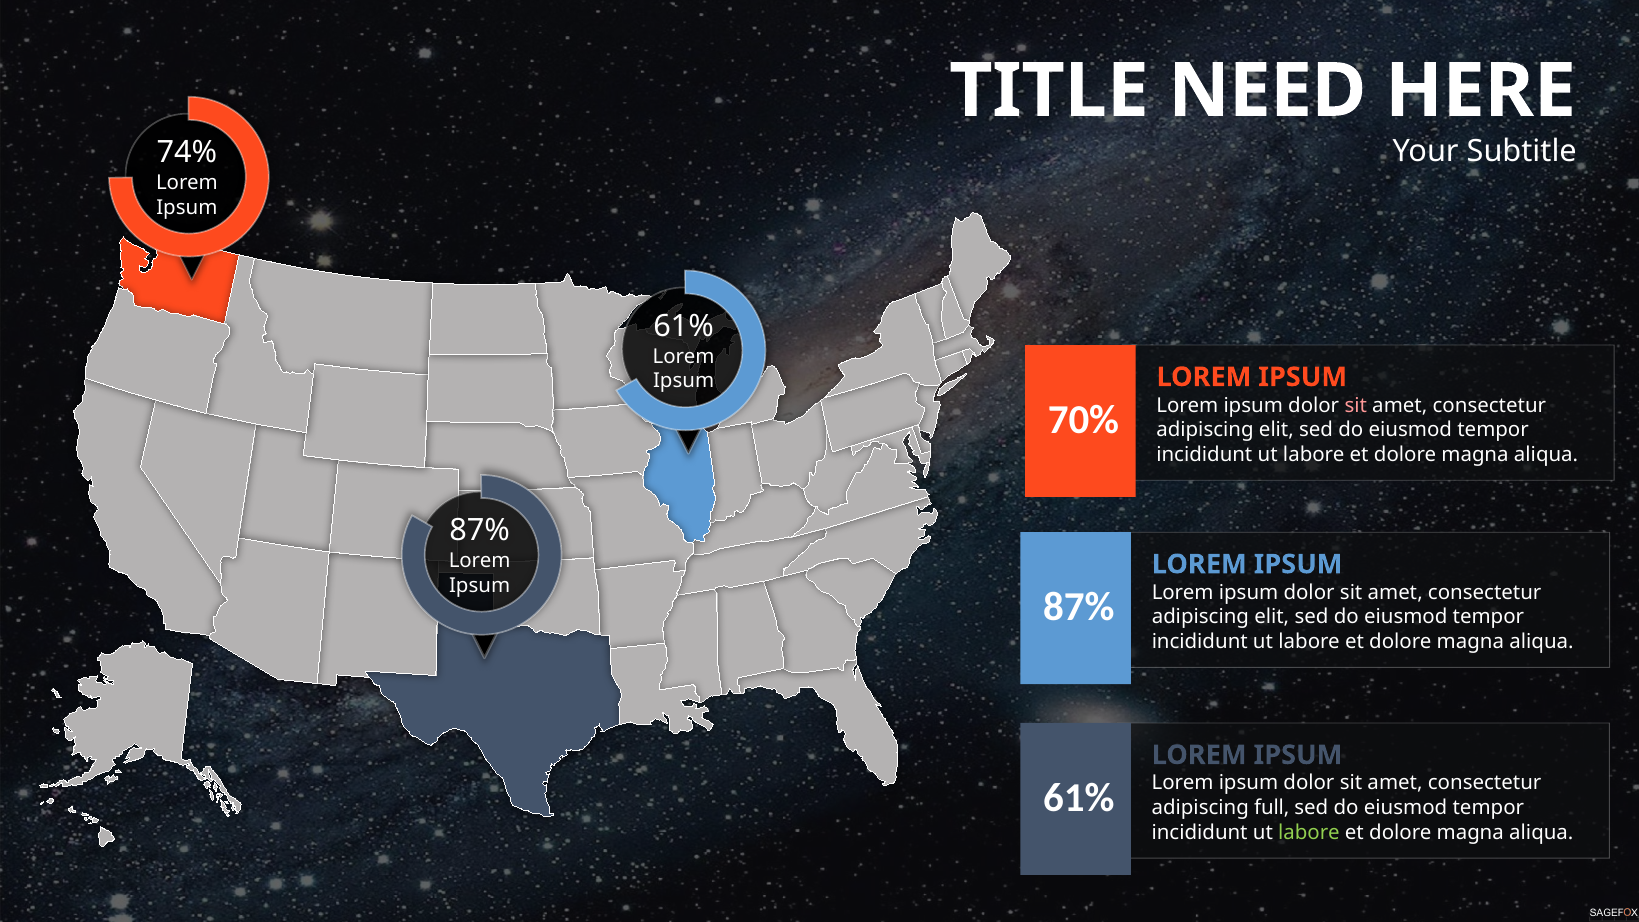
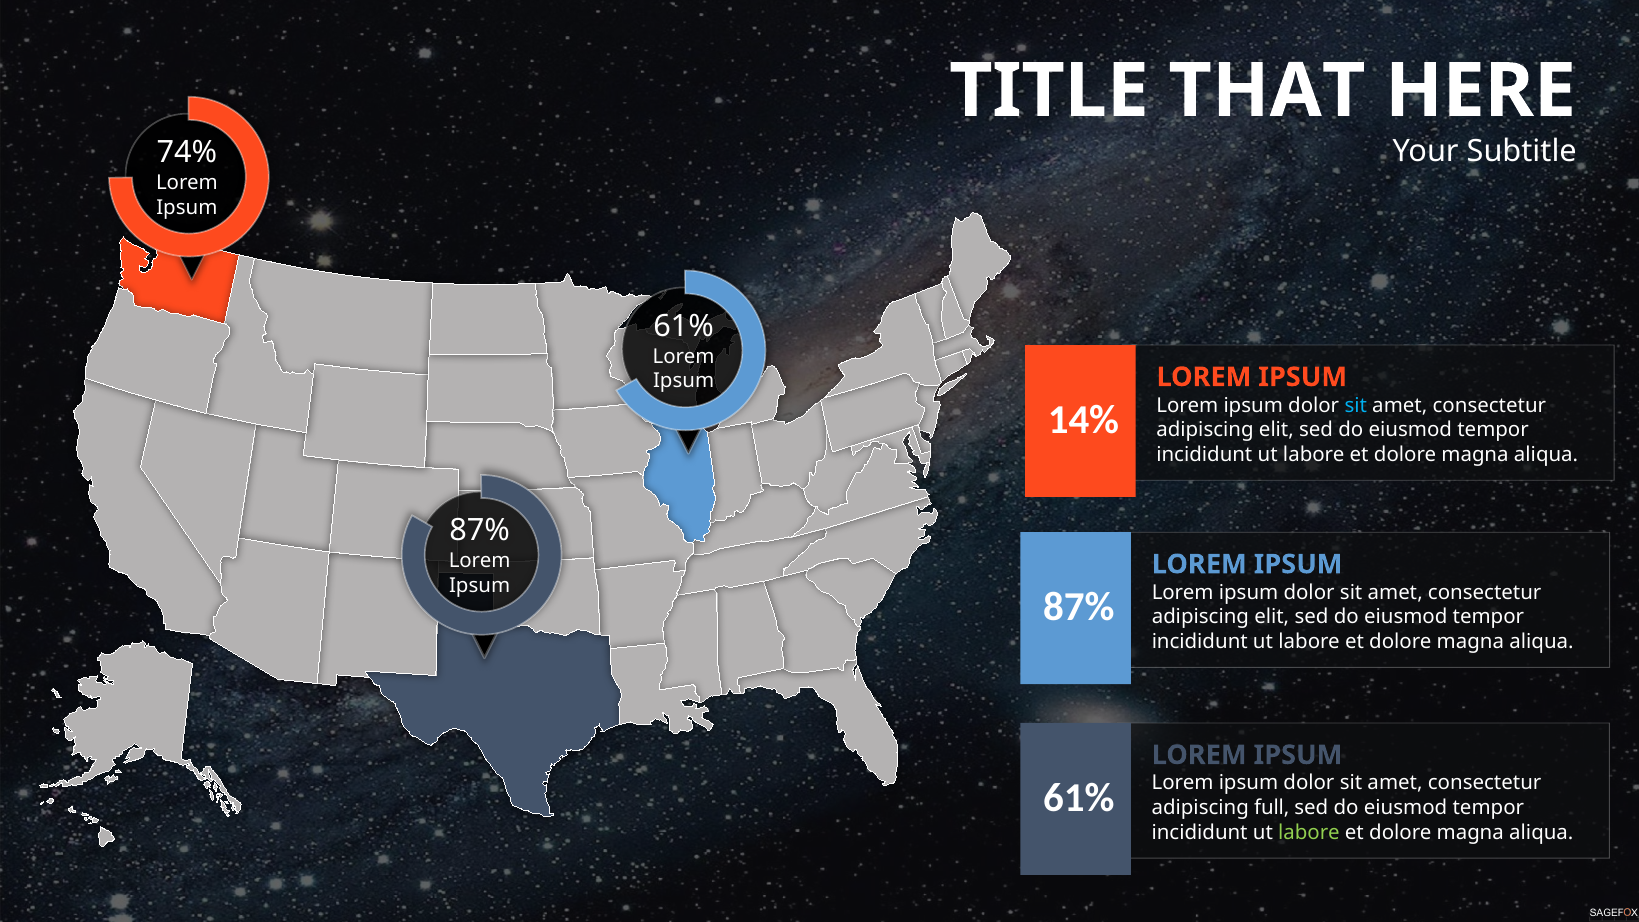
NEED: NEED -> THAT (1267, 91)
sit colour: pink -> light blue (1356, 405)
70%: 70% -> 14% (1083, 420)
